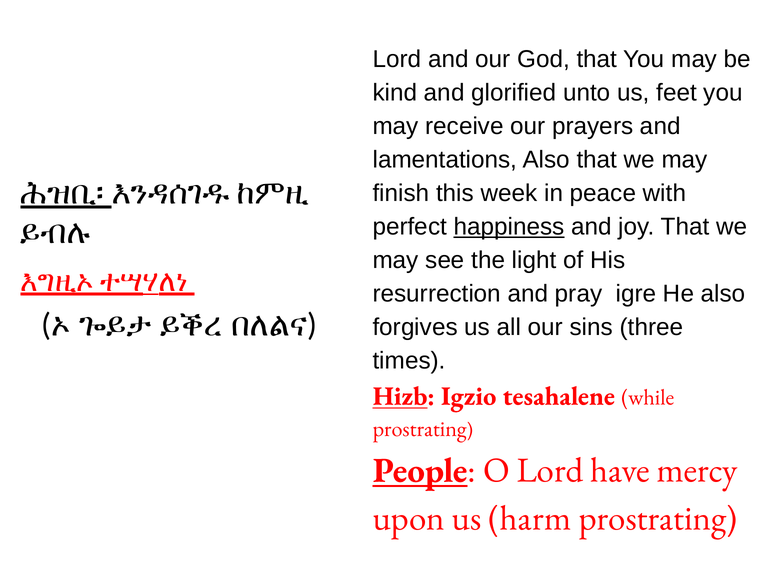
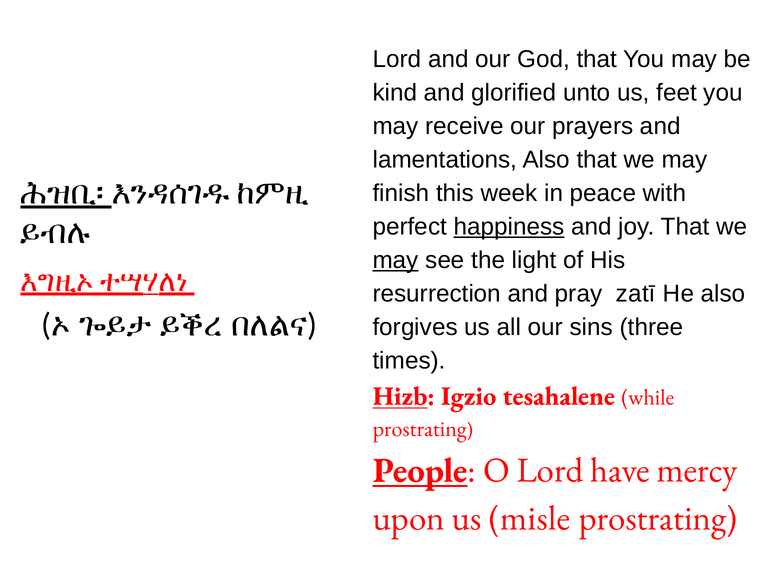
may underline: none -> present (396, 260)
igre: igre -> zatī (636, 294)
harm: harm -> misle (530, 518)
